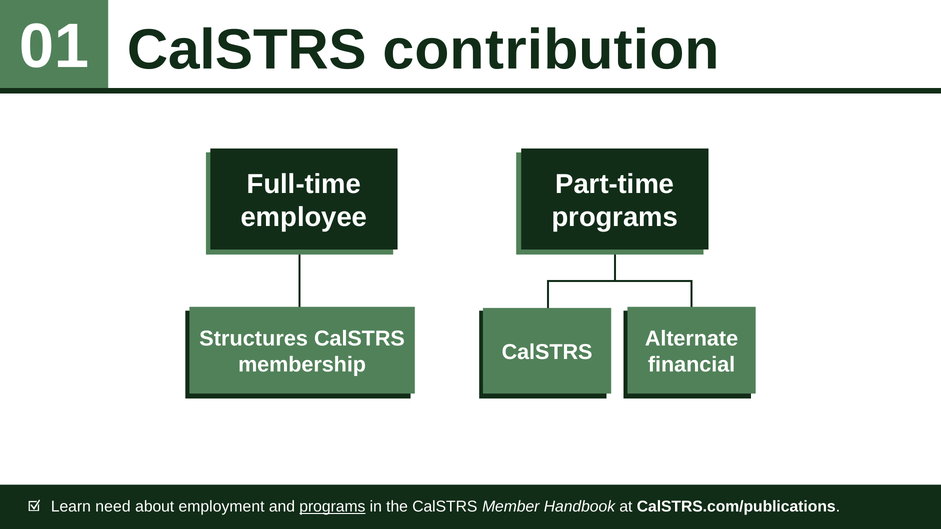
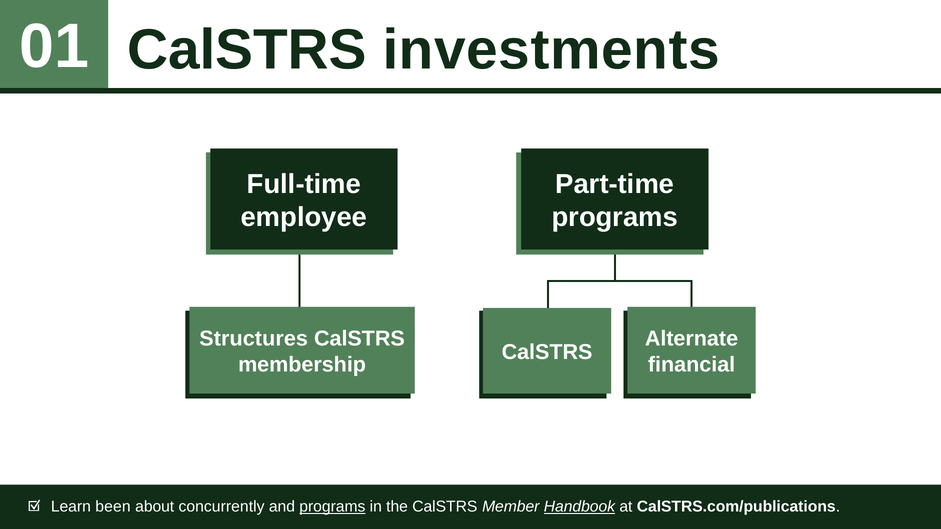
contribution: contribution -> investments (551, 50)
need: need -> been (113, 507)
employment: employment -> concurrently (222, 507)
Handbook underline: none -> present (579, 507)
